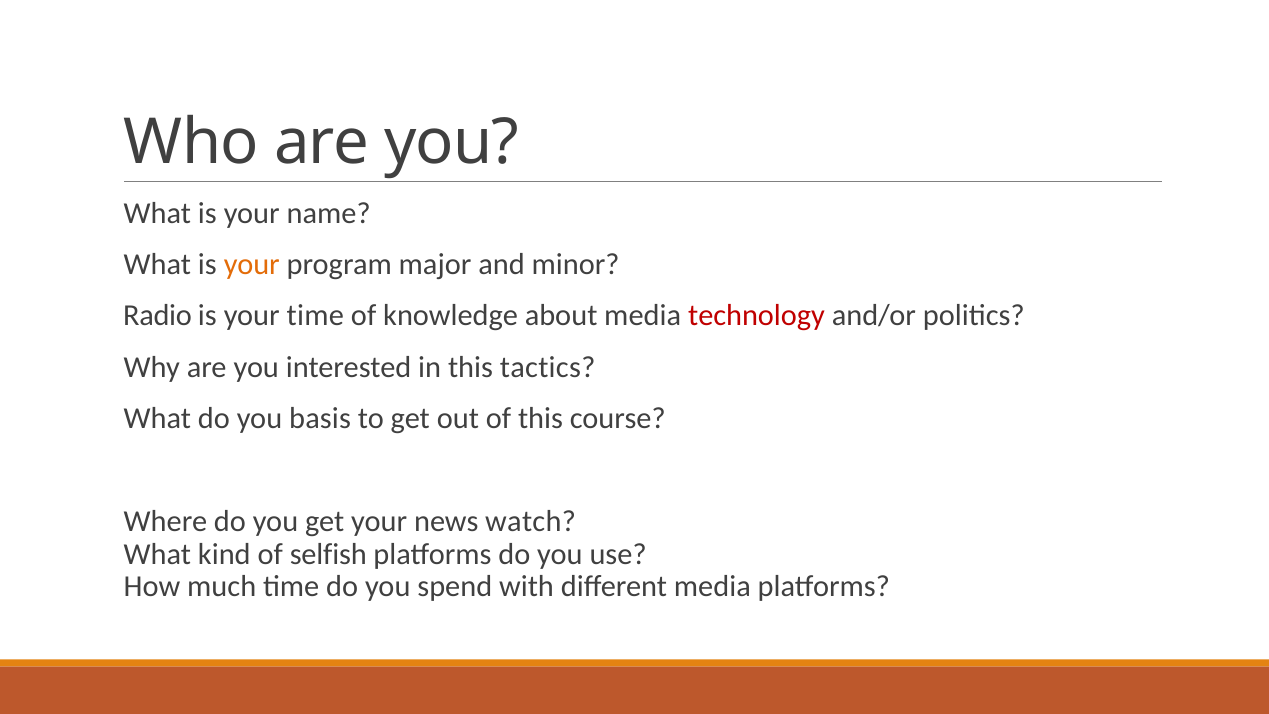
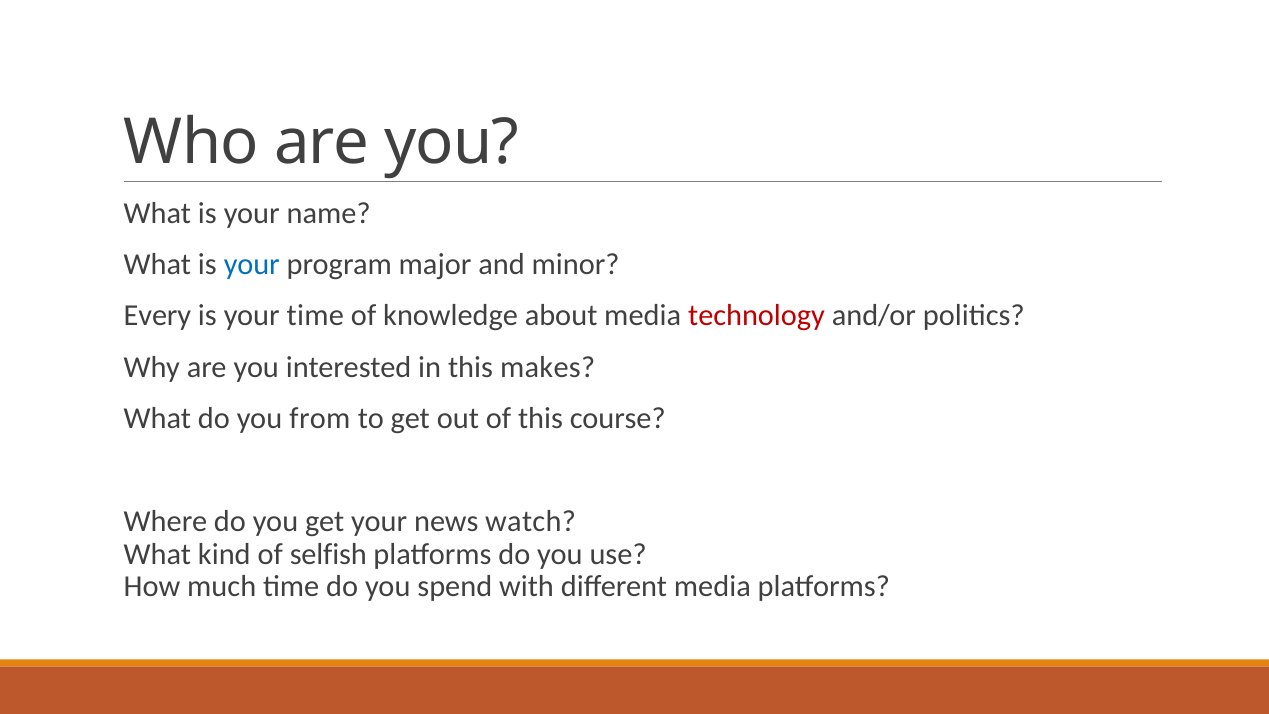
your colour: orange -> blue (252, 264)
Radio: Radio -> Every (157, 316)
tactics: tactics -> makes (548, 367)
basis: basis -> from (320, 418)
